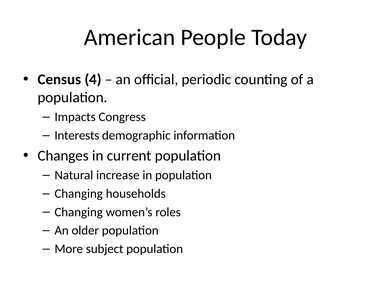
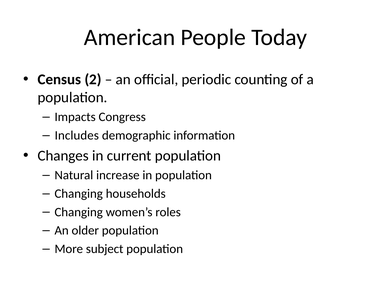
4: 4 -> 2 (93, 80)
Interests: Interests -> Includes (77, 136)
